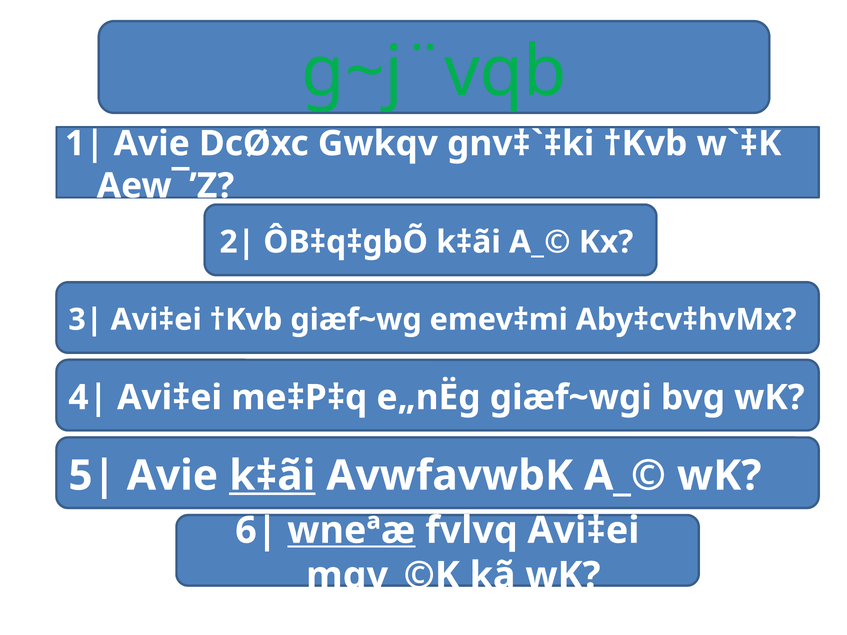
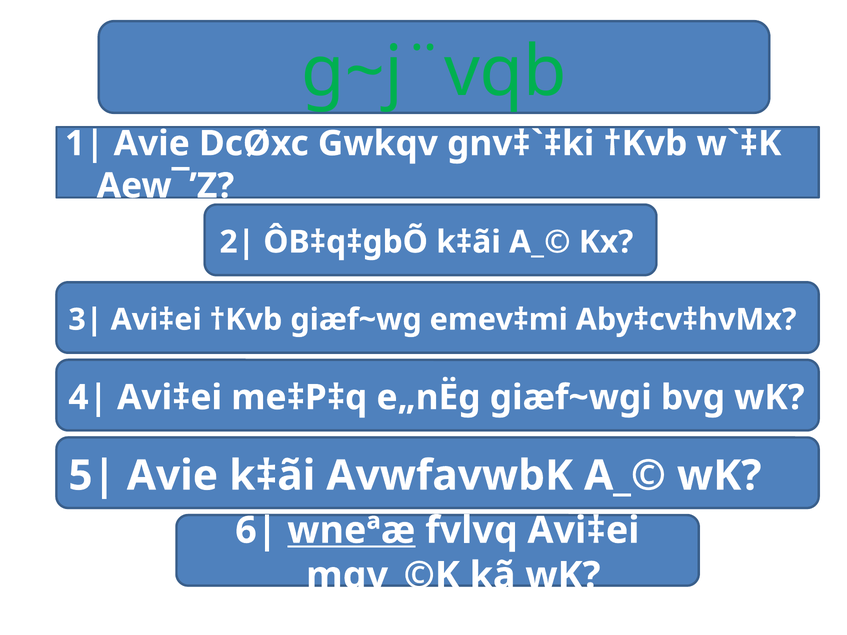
k‡ãi underline: present -> none (272, 476)
